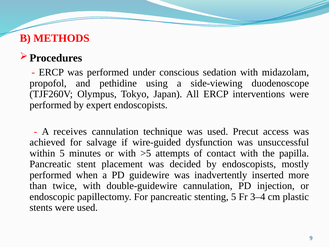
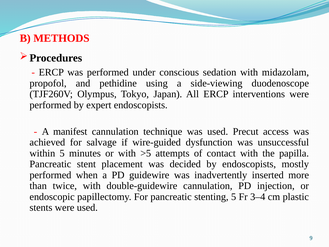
receives: receives -> manifest (70, 131)
